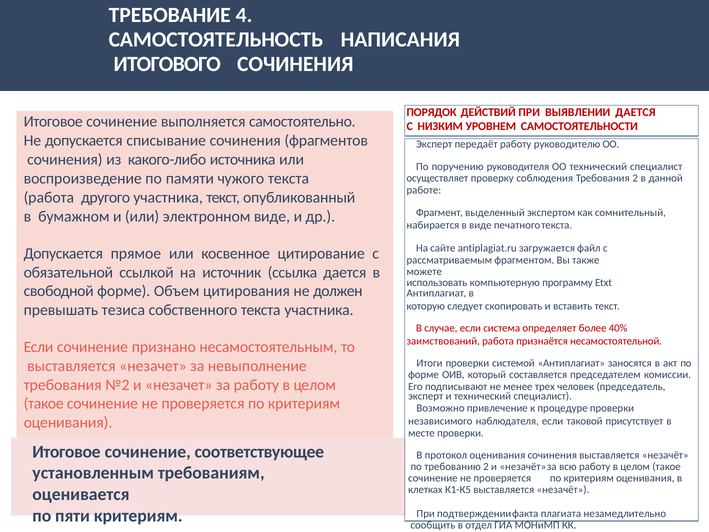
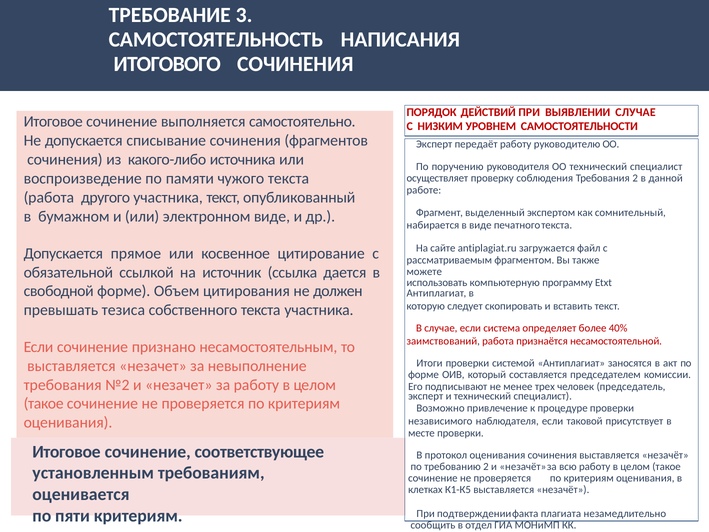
4: 4 -> 3 (244, 15)
ВЫЯВЛЕНИИ ДАЕТСЯ: ДАЕТСЯ -> СЛУЧАЕ (635, 112)
